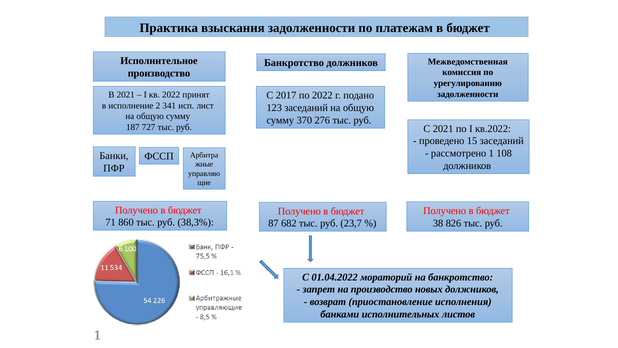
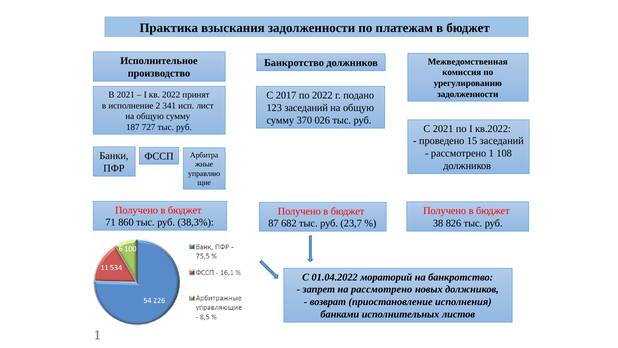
276: 276 -> 026 (322, 120)
на производство: производство -> рассмотрено (382, 289)
